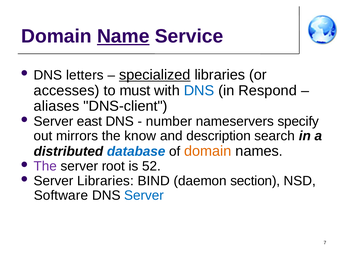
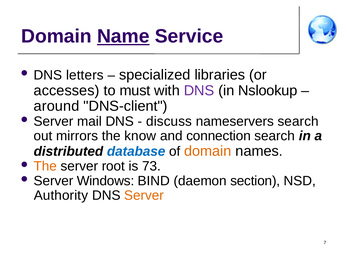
specialized underline: present -> none (155, 75)
DNS colour: blue -> purple (199, 90)
Respond: Respond -> Nslookup (268, 90)
aliases: aliases -> around (57, 106)
east: east -> mail (89, 121)
number: number -> discuss (169, 121)
nameservers specify: specify -> search (298, 121)
description: description -> connection (219, 136)
The colour: purple -> orange (45, 166)
52: 52 -> 73 (151, 166)
Server Libraries: Libraries -> Windows (106, 180)
Software: Software -> Authority (61, 195)
Server colour: blue -> orange (144, 195)
